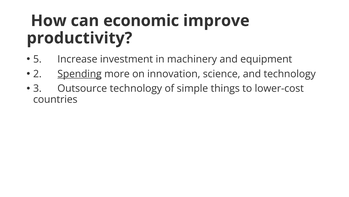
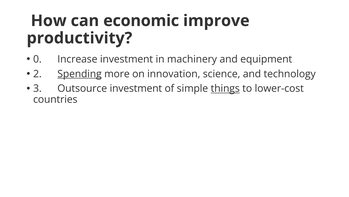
5: 5 -> 0 (37, 59)
Outsource technology: technology -> investment (136, 88)
things underline: none -> present (225, 88)
